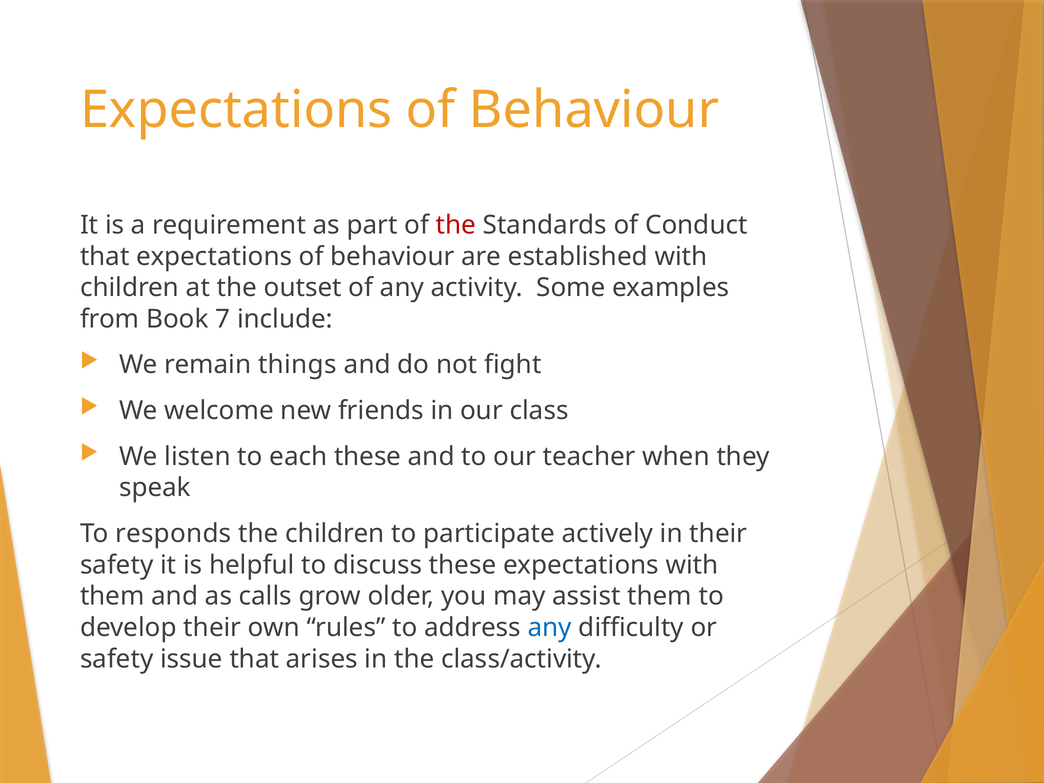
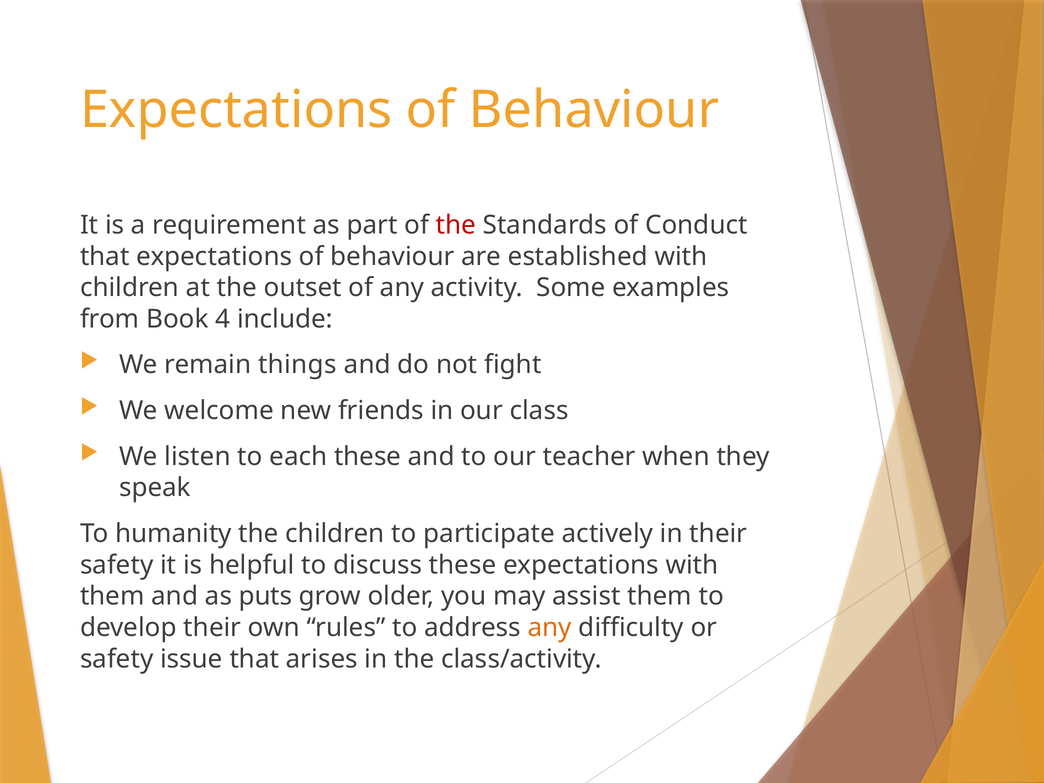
7: 7 -> 4 (223, 319)
responds: responds -> humanity (173, 534)
calls: calls -> puts (265, 596)
any colour: blue -> orange (550, 628)
